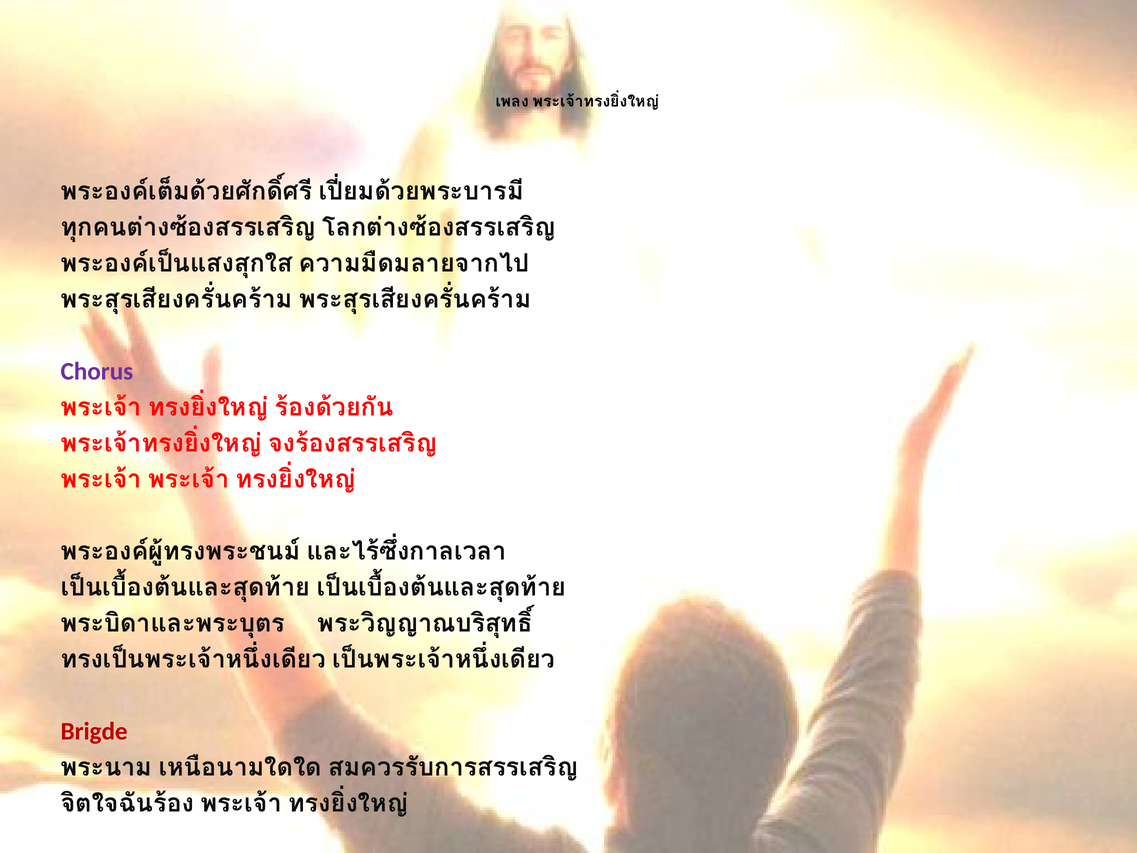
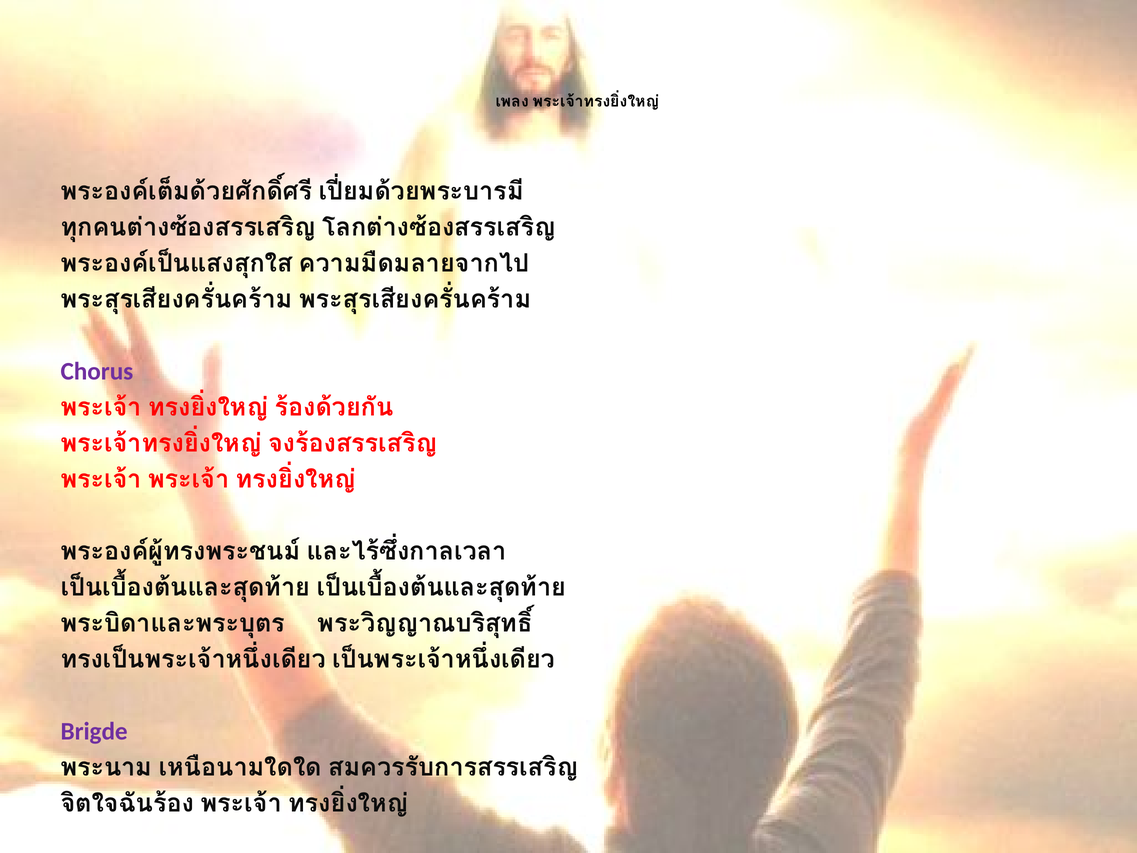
Brigde colour: red -> purple (94, 731)
